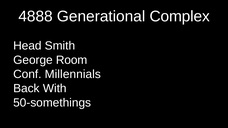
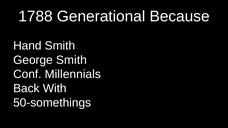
4888: 4888 -> 1788 (36, 16)
Complex: Complex -> Because (180, 16)
Head: Head -> Hand (27, 46)
George Room: Room -> Smith (71, 60)
